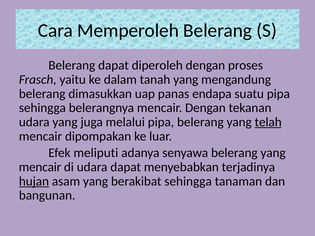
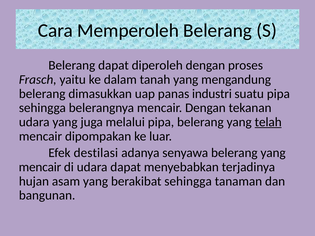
endapa: endapa -> industri (212, 94)
meliputi: meliputi -> destilasi (96, 153)
hujan underline: present -> none (34, 181)
